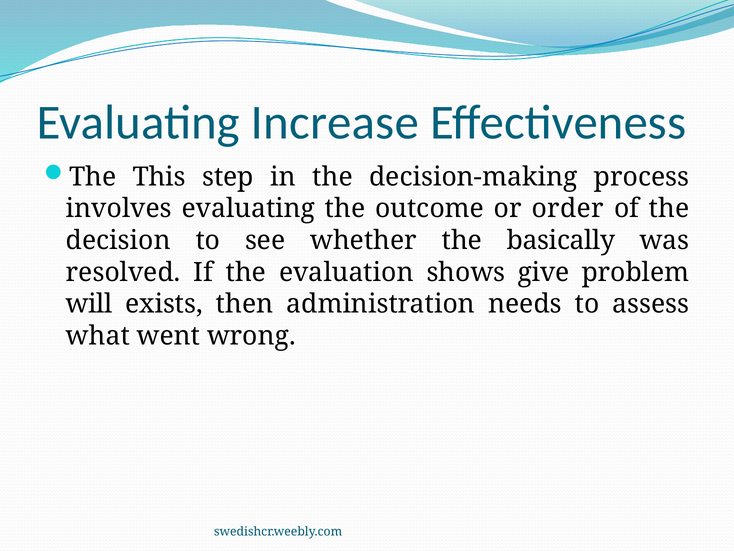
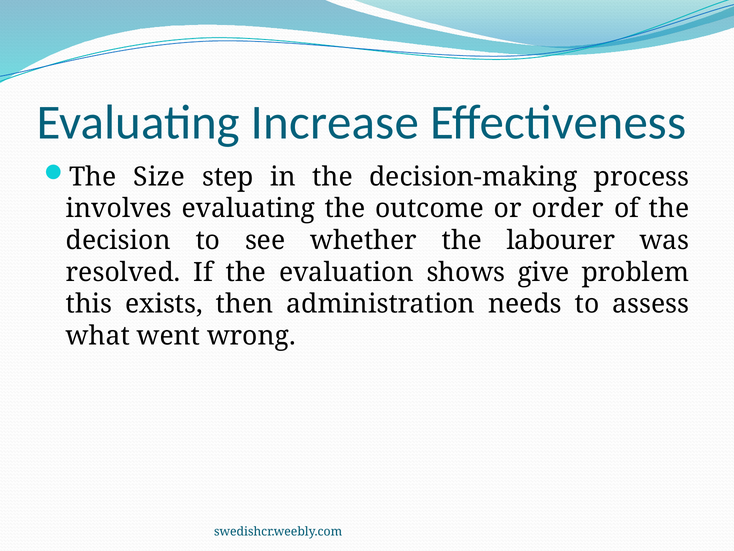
This: This -> Size (159, 177)
basically: basically -> labourer (561, 240)
will: will -> this (89, 304)
